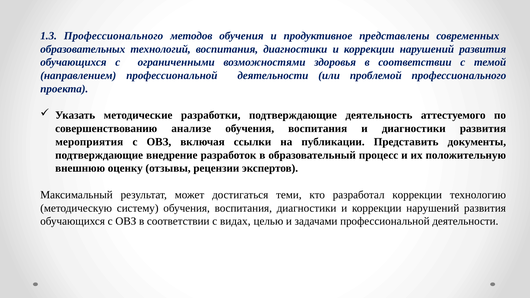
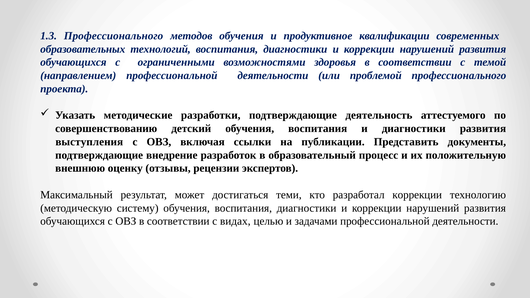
представлены: представлены -> квалификации (394, 36)
анализе: анализе -> детский (191, 129)
мероприятия: мероприятия -> выступления (89, 142)
